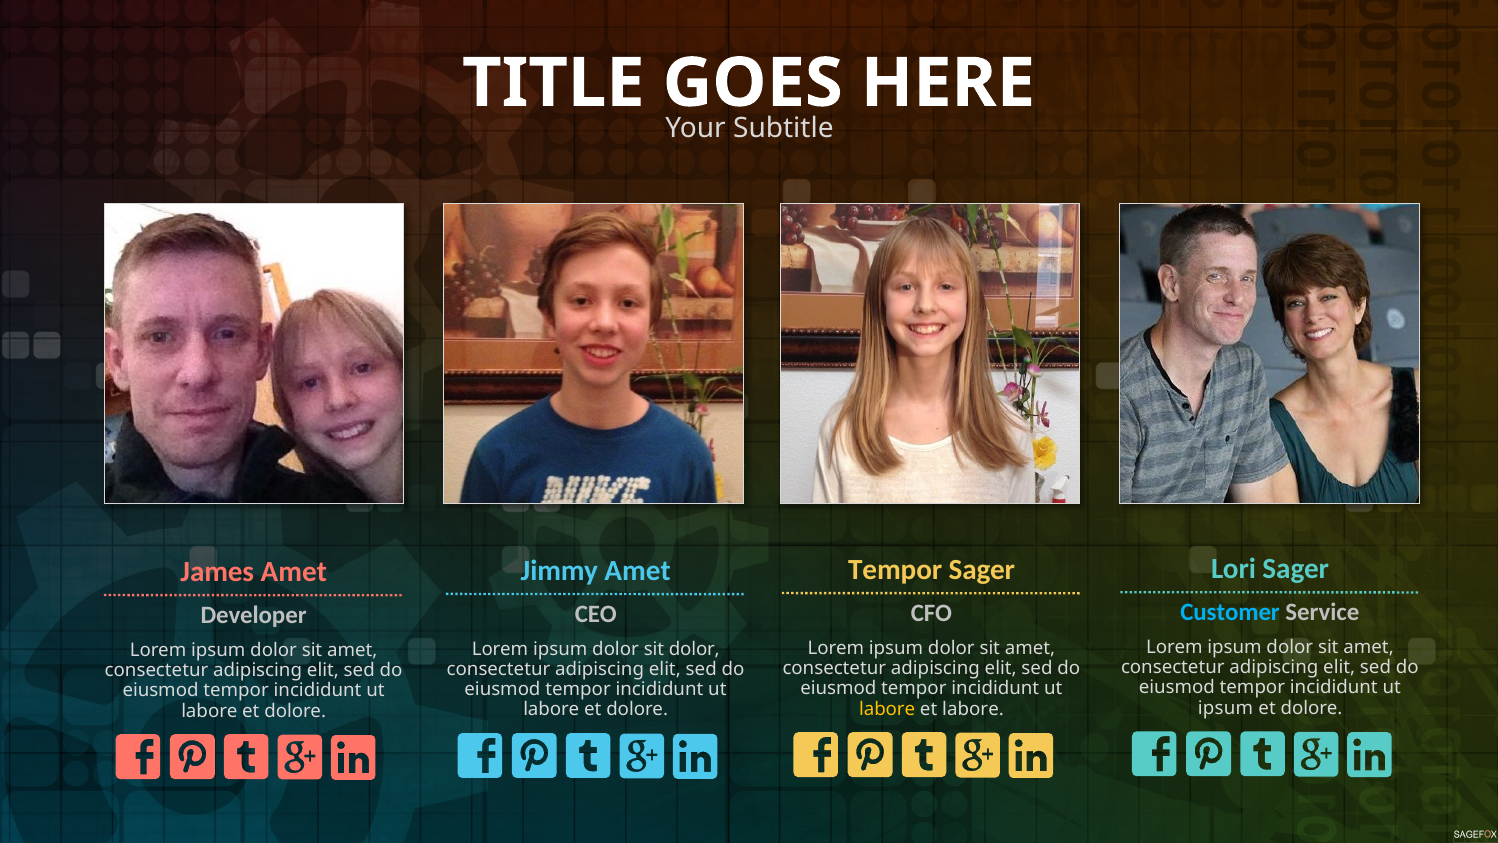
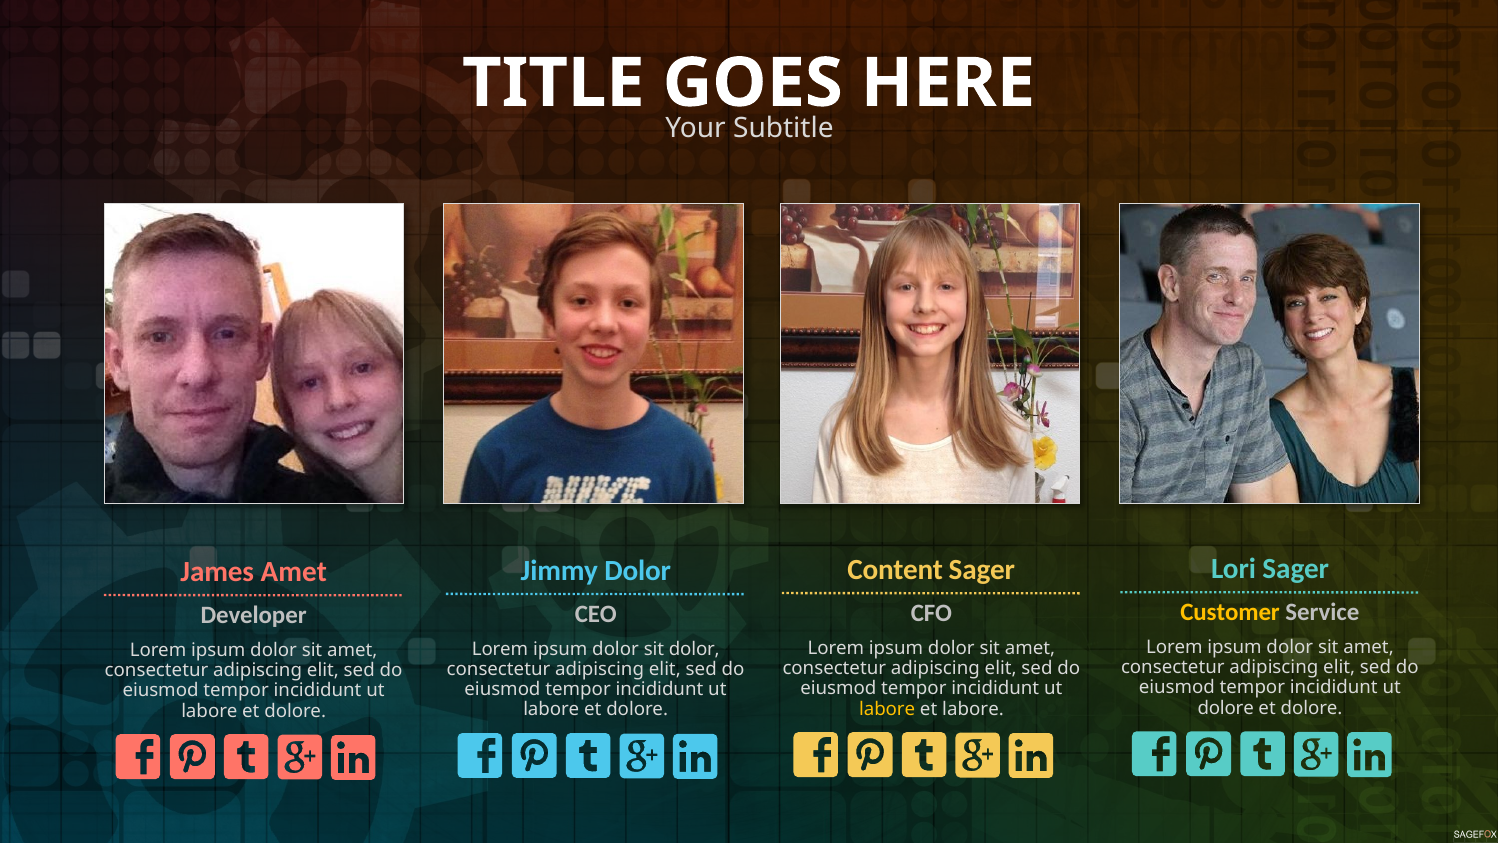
Tempor: Tempor -> Content (895, 570)
Jimmy Amet: Amet -> Dolor (638, 571)
Customer colour: light blue -> yellow (1230, 612)
ipsum: ipsum -> dolore (1226, 708)
